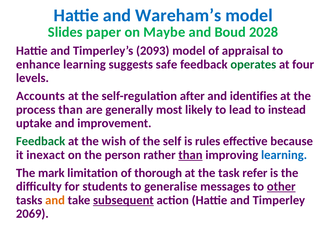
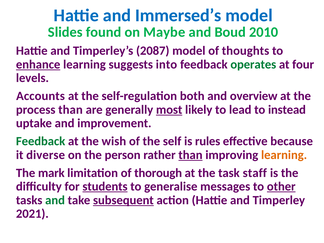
Wareham’s: Wareham’s -> Immersed’s (178, 15)
paper: paper -> found (104, 32)
2028: 2028 -> 2010 (264, 32)
2093: 2093 -> 2087 (153, 51)
appraisal: appraisal -> thoughts (246, 51)
enhance underline: none -> present (38, 64)
safe: safe -> into (166, 64)
after: after -> both (192, 96)
identifies: identifies -> overview (254, 96)
most underline: none -> present (169, 110)
inexact: inexact -> diverse (46, 155)
learning colour: blue -> orange (284, 155)
refer: refer -> staff (255, 173)
students underline: none -> present (105, 187)
and colour: orange -> green (55, 200)
2069: 2069 -> 2021 (32, 214)
